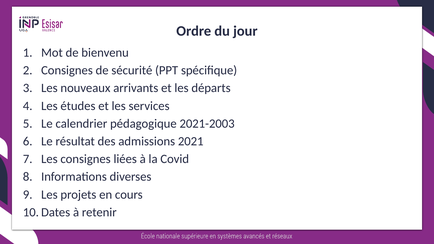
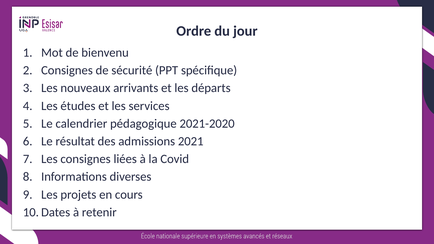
2021-2003: 2021-2003 -> 2021-2020 (207, 124)
